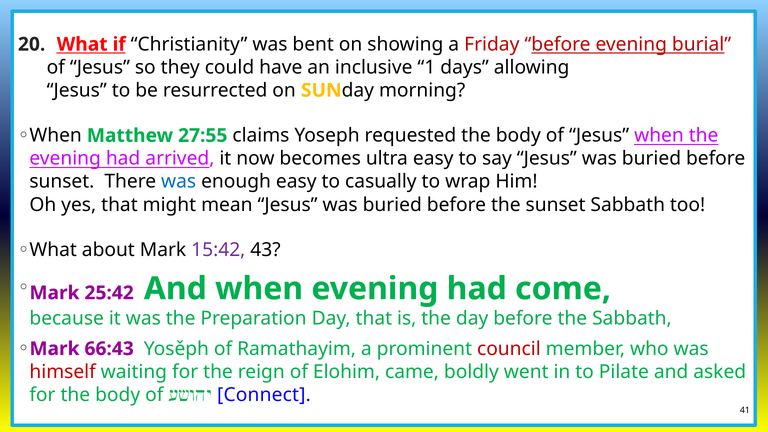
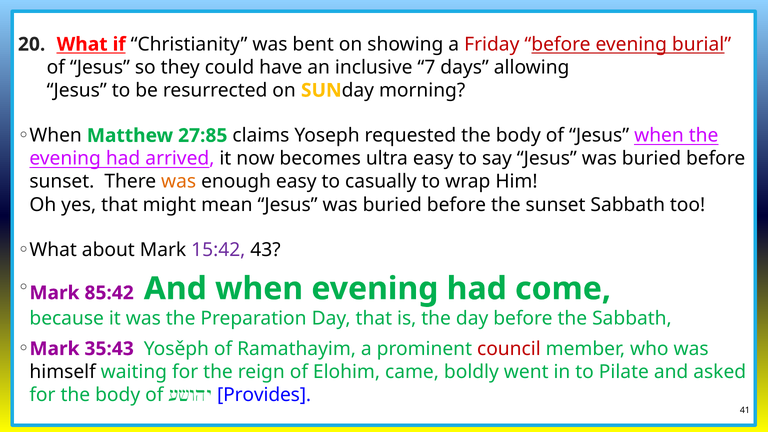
1: 1 -> 7 (426, 67)
27:55: 27:55 -> 27:85 (203, 136)
was colour: blue -> orange (179, 182)
25:42: 25:42 -> 85:42 (109, 293)
66:43: 66:43 -> 35:43 (109, 349)
himself colour: red -> black (63, 372)
Connect: Connect -> Provides (264, 395)
